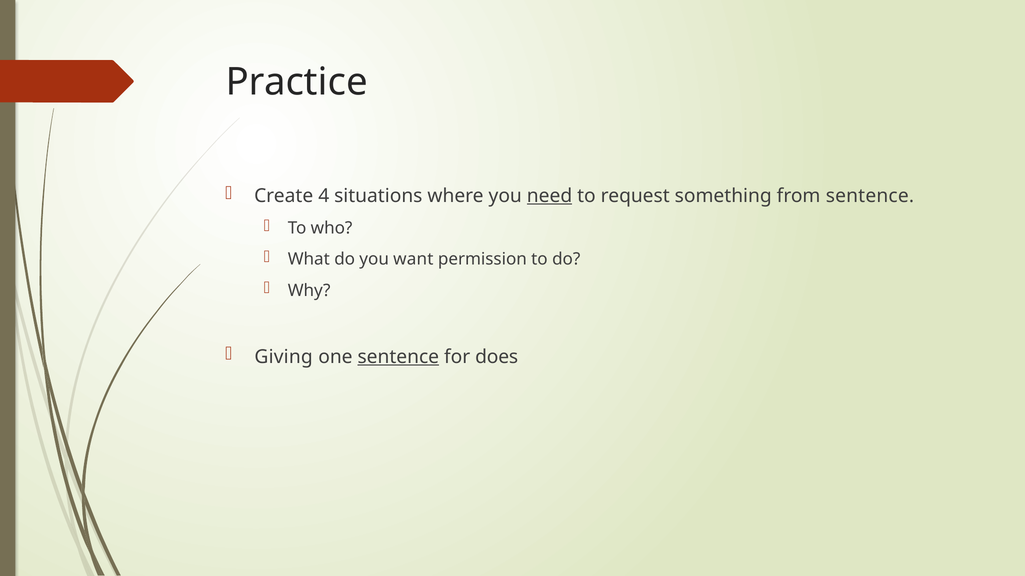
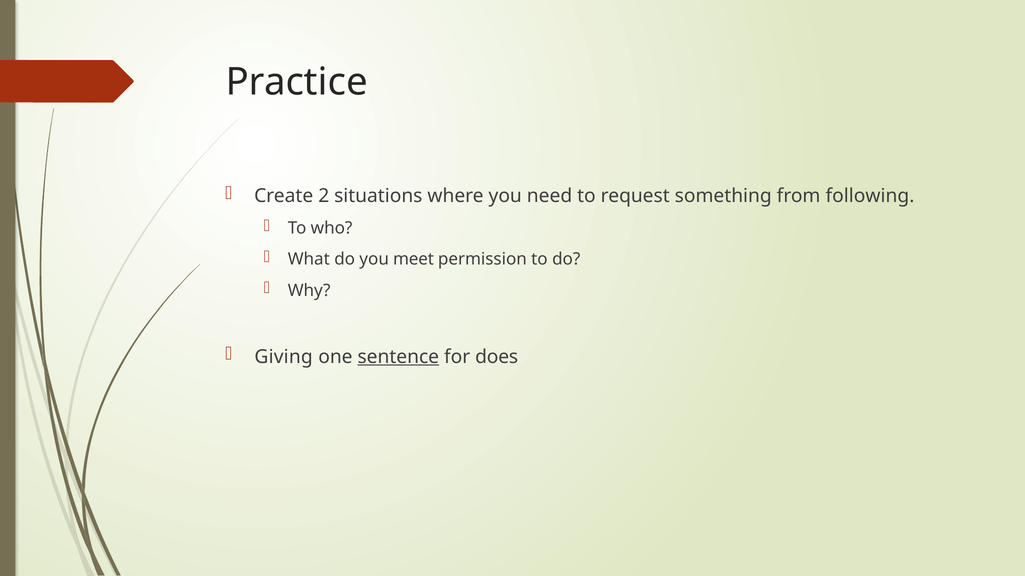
4: 4 -> 2 (324, 196)
need underline: present -> none (550, 196)
from sentence: sentence -> following (870, 196)
want: want -> meet (413, 260)
